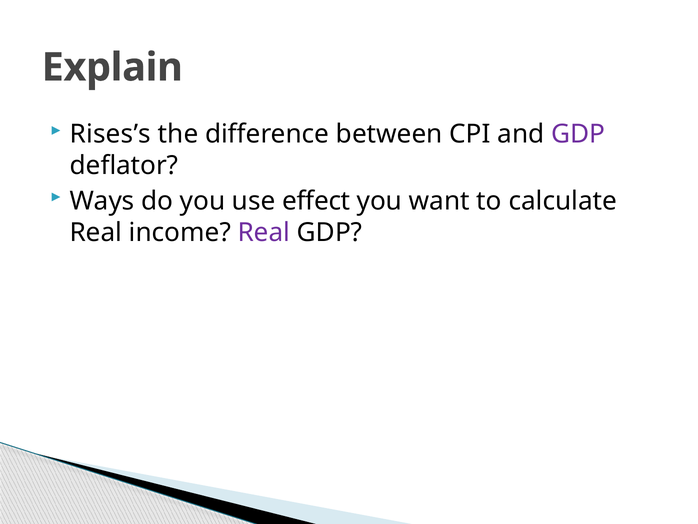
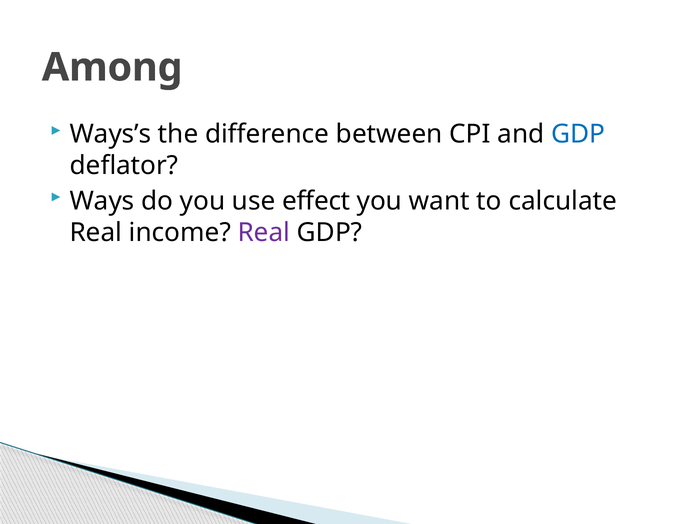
Explain: Explain -> Among (112, 67)
Rises’s: Rises’s -> Ways’s (110, 134)
GDP colour: purple -> blue (578, 134)
